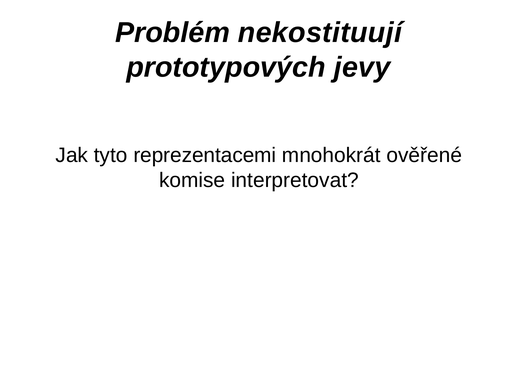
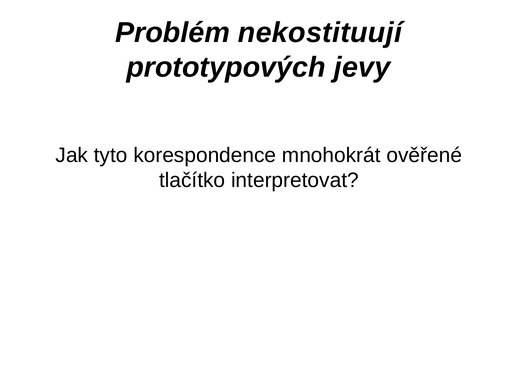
reprezentacemi: reprezentacemi -> korespondence (205, 155)
komise: komise -> tlačítko (192, 180)
